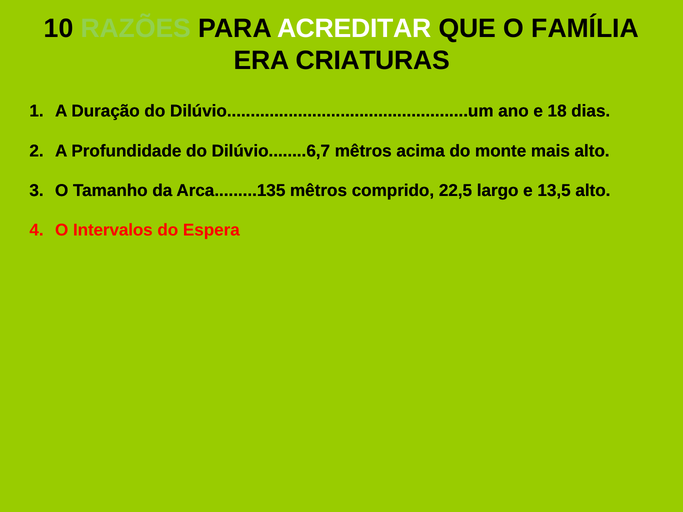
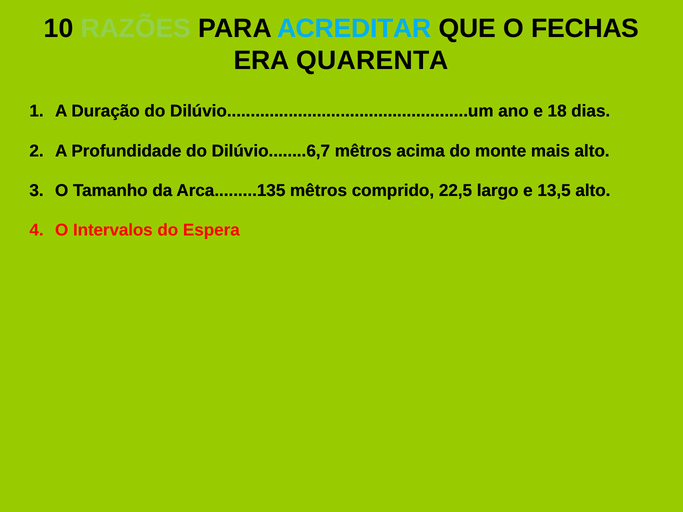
ACREDITAR colour: white -> light blue (354, 29)
FAMÍLIA: FAMÍLIA -> FECHAS (585, 29)
CRIATURAS: CRIATURAS -> QUARENTA (373, 60)
